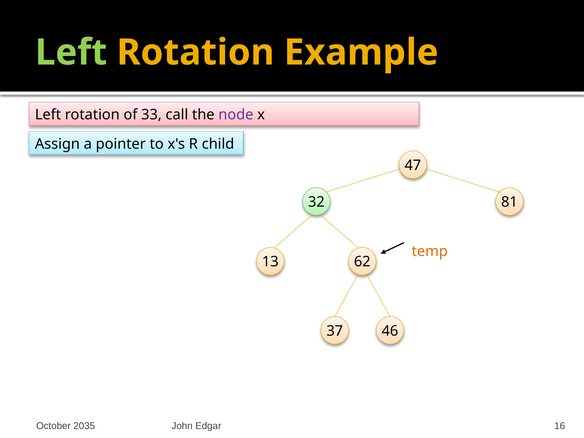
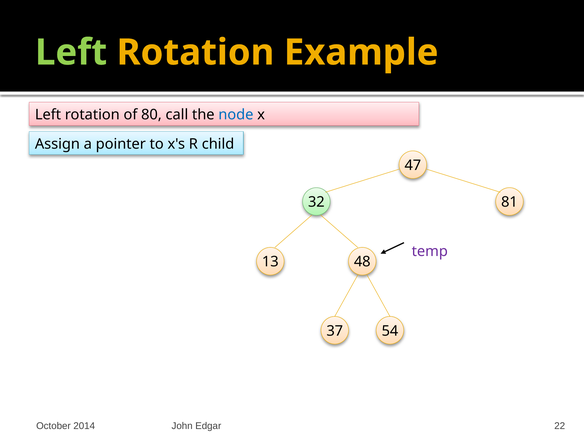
33: 33 -> 80 (151, 115)
node colour: purple -> blue (236, 115)
temp colour: orange -> purple (430, 251)
62: 62 -> 48 (362, 262)
46: 46 -> 54 (390, 331)
2035: 2035 -> 2014 (84, 426)
16: 16 -> 22 (560, 426)
